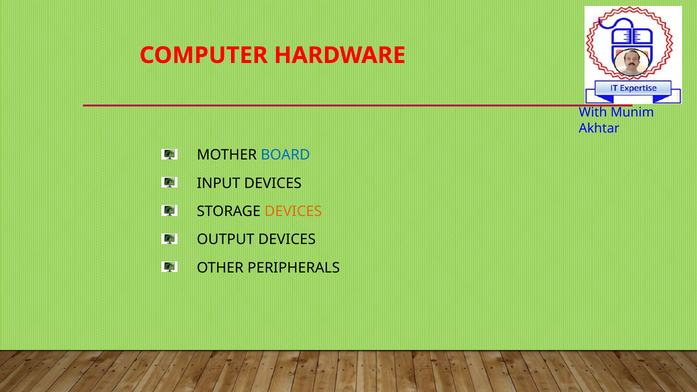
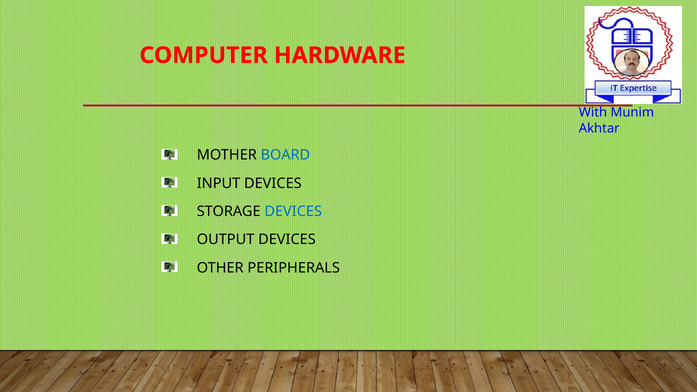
DEVICES colour: orange -> blue (293, 212)
